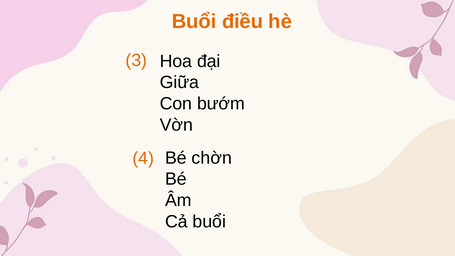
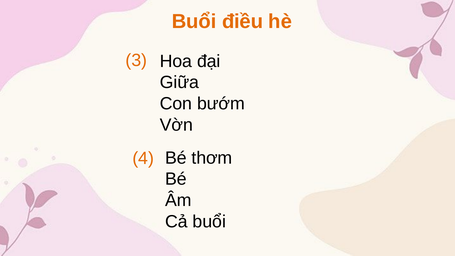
chờn: chờn -> thơm (212, 158)
